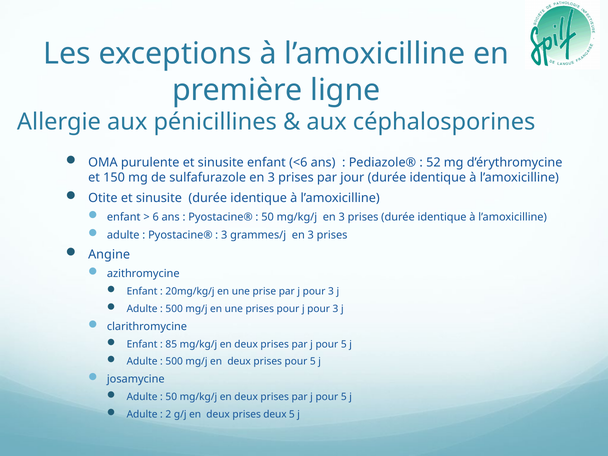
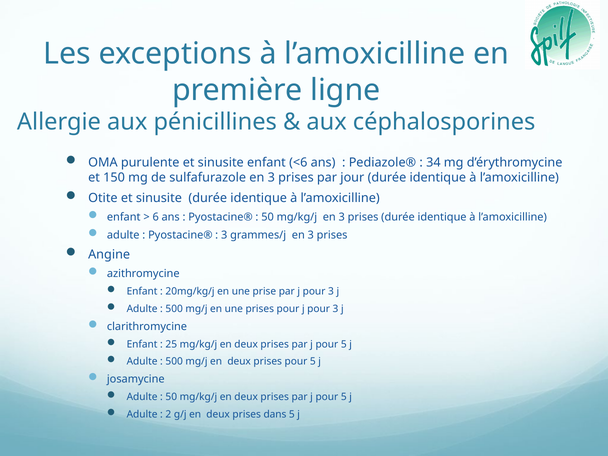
52: 52 -> 34 (433, 162)
85: 85 -> 25 (171, 344)
prises deux: deux -> dans (275, 414)
